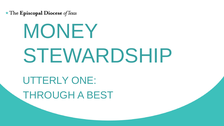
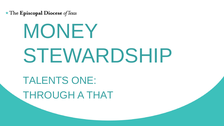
UTTERLY: UTTERLY -> TALENTS (46, 81)
BEST: BEST -> THAT (100, 95)
